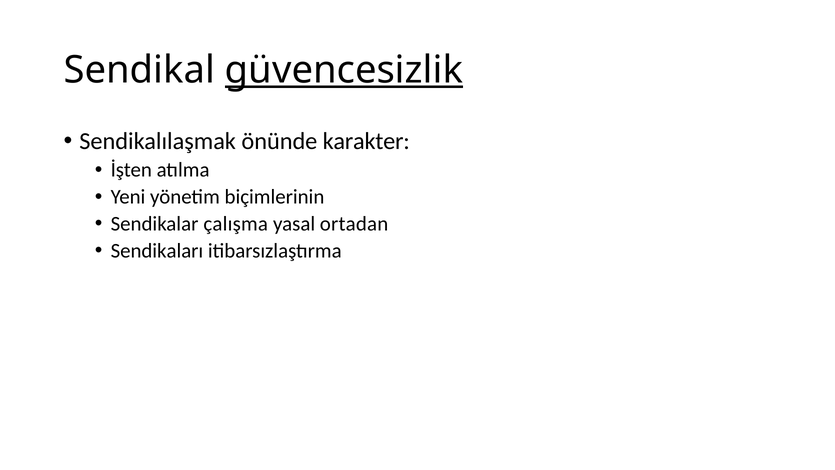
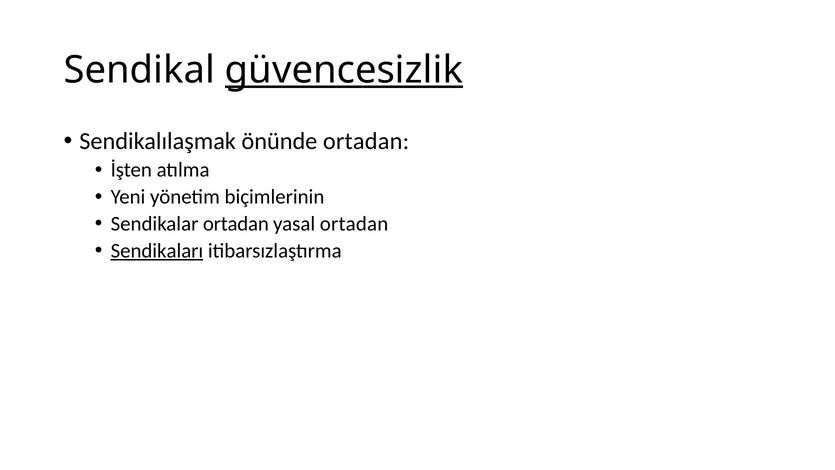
önünde karakter: karakter -> ortadan (366, 141)
Sendikalar çalışma: çalışma -> ortadan (236, 224)
Sendikaları underline: none -> present (157, 251)
